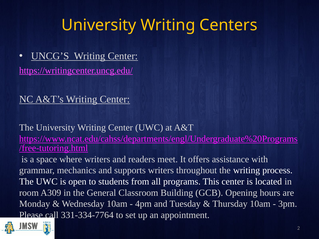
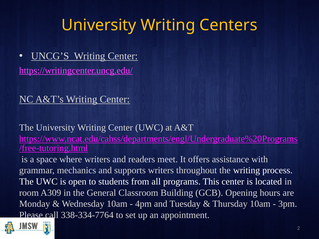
331-334-7764: 331-334-7764 -> 338-334-7764 (87, 215)
